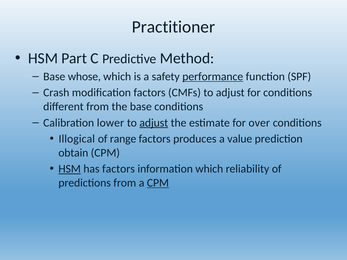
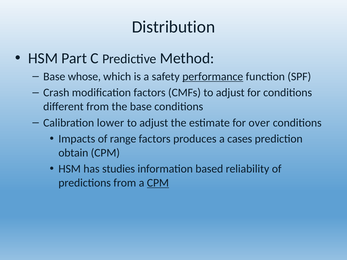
Practitioner: Practitioner -> Distribution (173, 27)
adjust underline: present -> none (154, 123)
Illogical: Illogical -> Impacts (77, 139)
value: value -> cases (240, 139)
HSM underline: present -> none (70, 169)
has factors: factors -> studies (119, 169)
information which: which -> based (209, 169)
